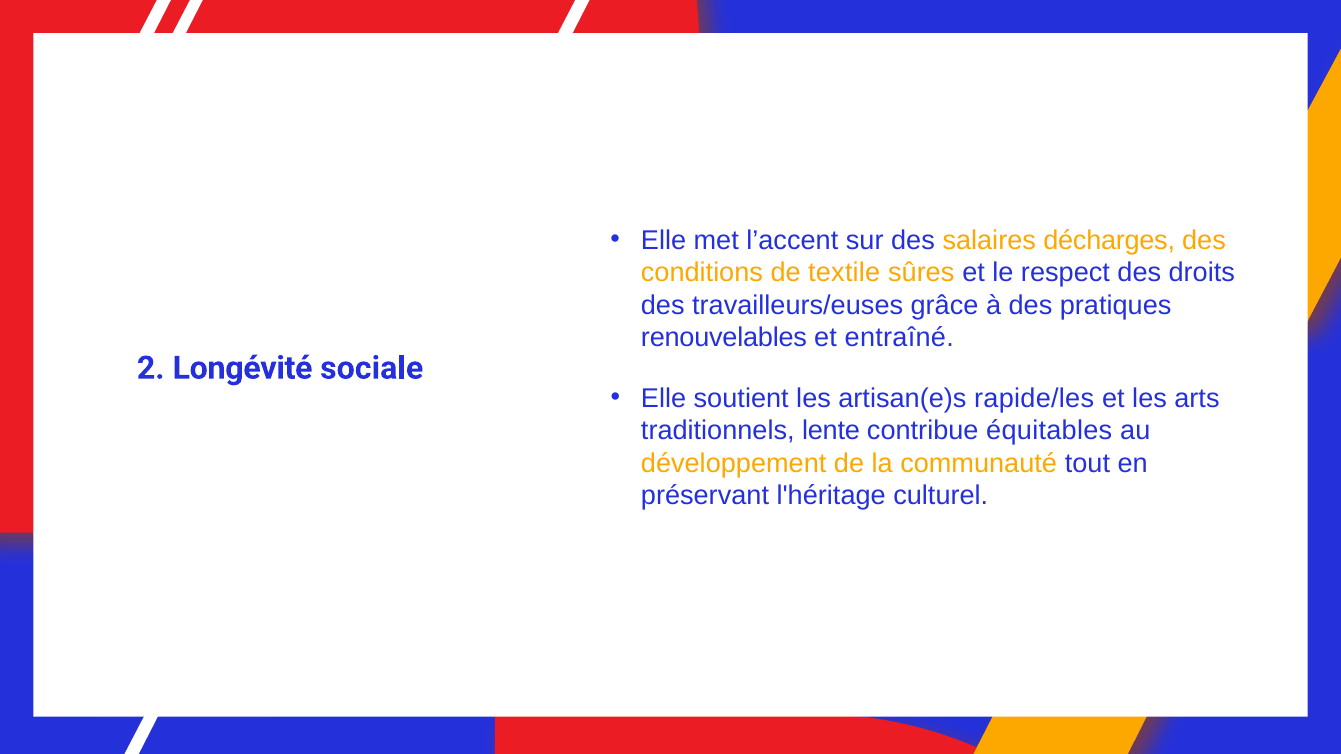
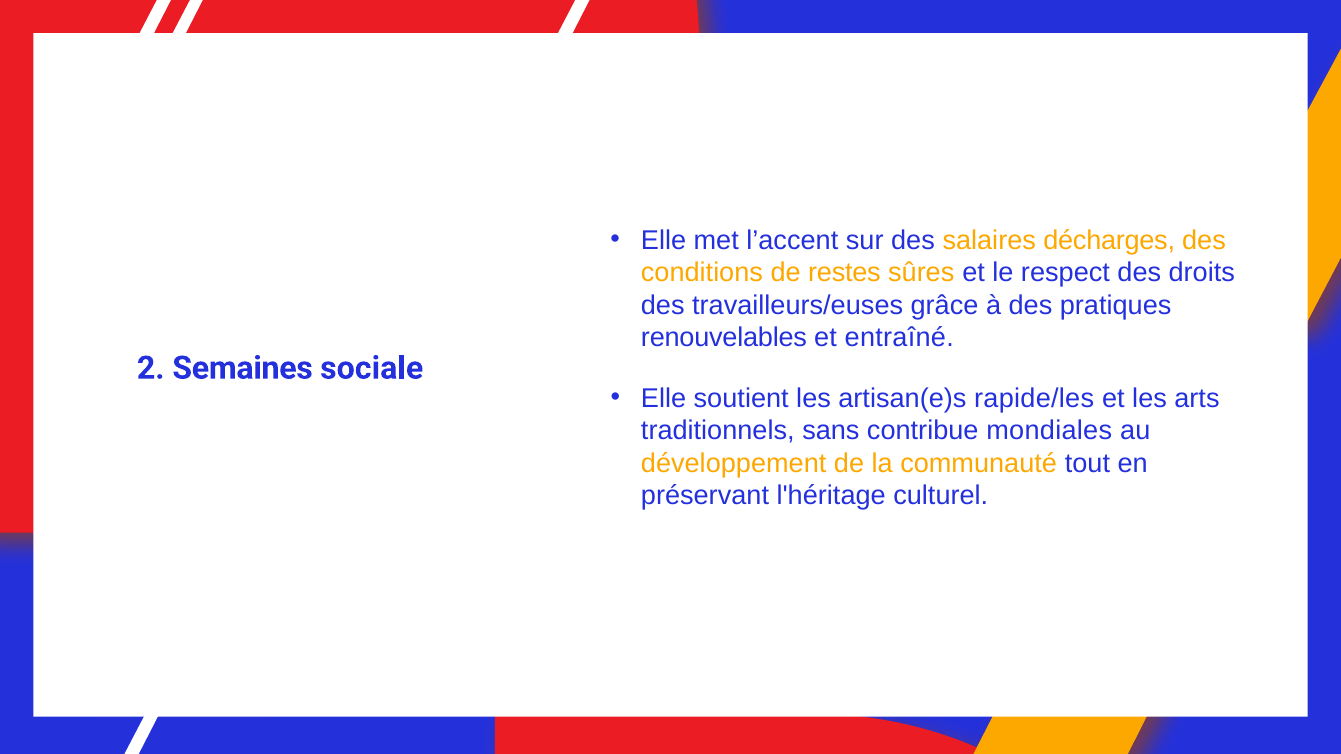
textile: textile -> restes (844, 273)
Longévité: Longévité -> Semaines (243, 368)
lente: lente -> sans (831, 431)
équitables: équitables -> mondiales (1049, 431)
